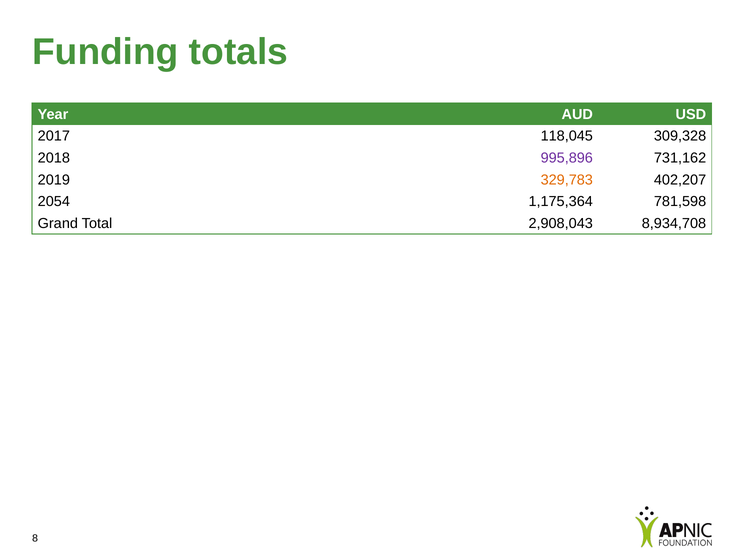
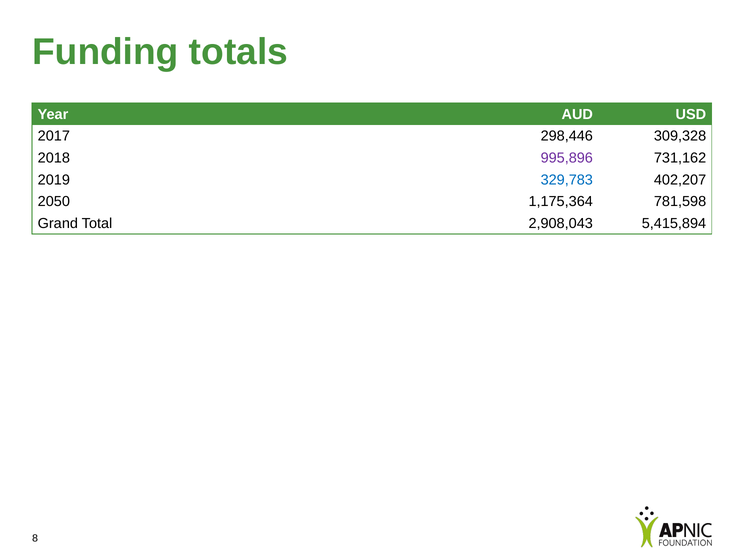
118,045: 118,045 -> 298,446 (567, 136)
329,783 colour: orange -> blue (567, 180)
2054: 2054 -> 2050 (54, 202)
8,934,708: 8,934,708 -> 5,415,894 (674, 223)
